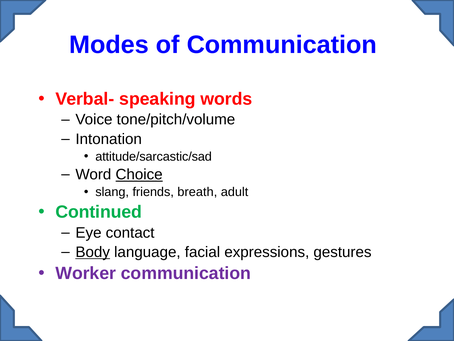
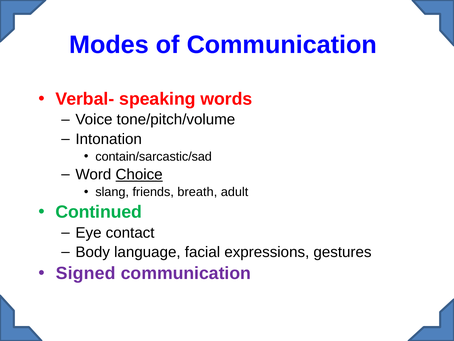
attitude/sarcastic/sad: attitude/sarcastic/sad -> contain/sarcastic/sad (154, 156)
Body underline: present -> none (93, 252)
Worker: Worker -> Signed (86, 273)
